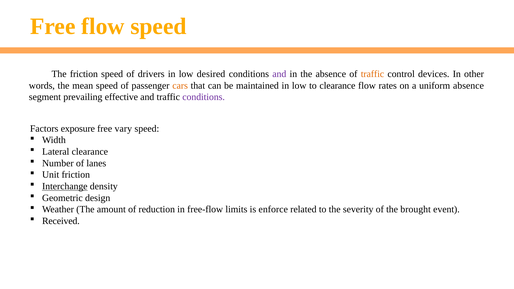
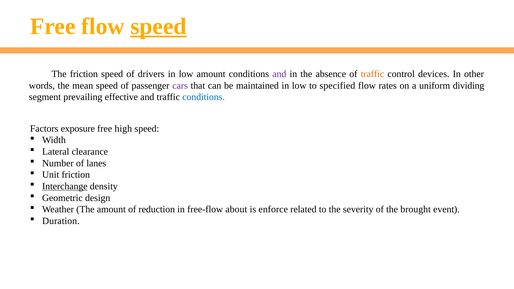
speed underline: none -> present (158, 26)
low desired: desired -> amount (211, 74)
cars colour: orange -> purple (180, 86)
to clearance: clearance -> specified (337, 86)
uniform absence: absence -> dividing (469, 86)
conditions colour: purple -> blue (204, 97)
vary: vary -> high (123, 129)
limits: limits -> about (236, 210)
Received: Received -> Duration (61, 221)
